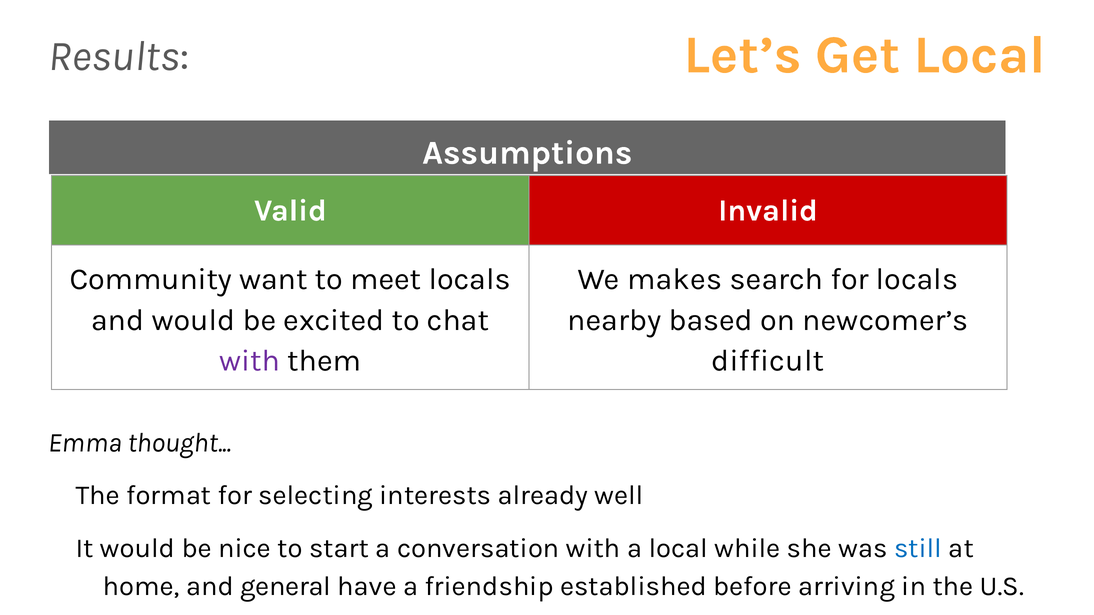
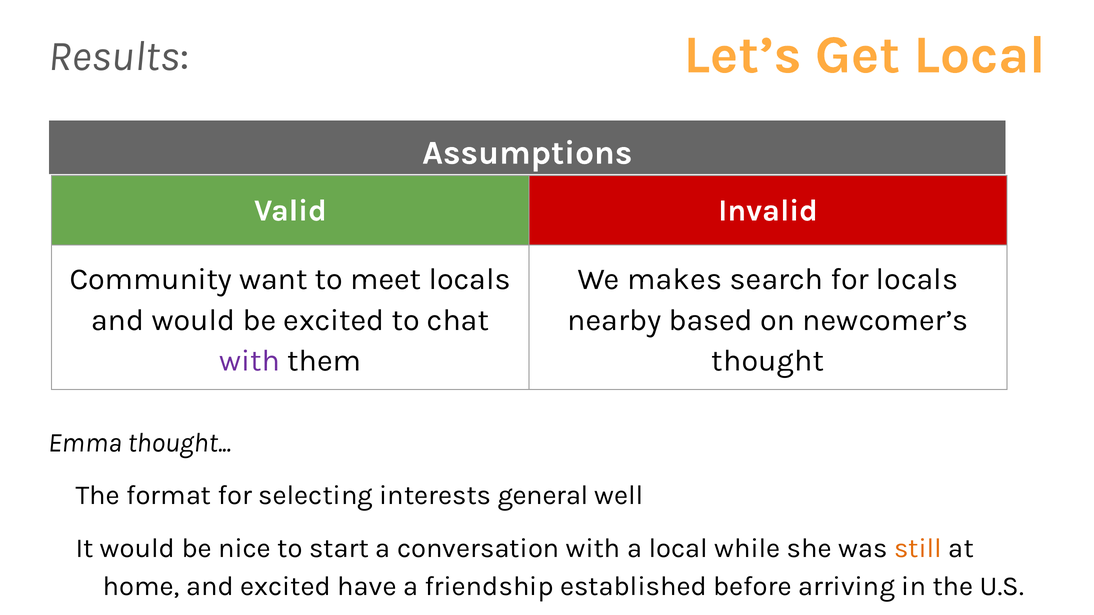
difficult: difficult -> thought (768, 361)
already: already -> general (543, 496)
still colour: blue -> orange (918, 549)
and general: general -> excited (286, 586)
